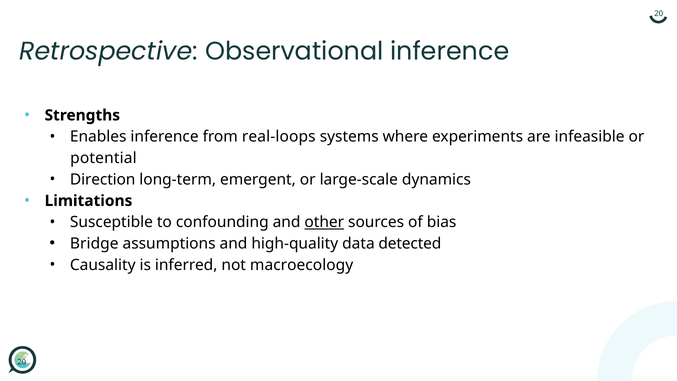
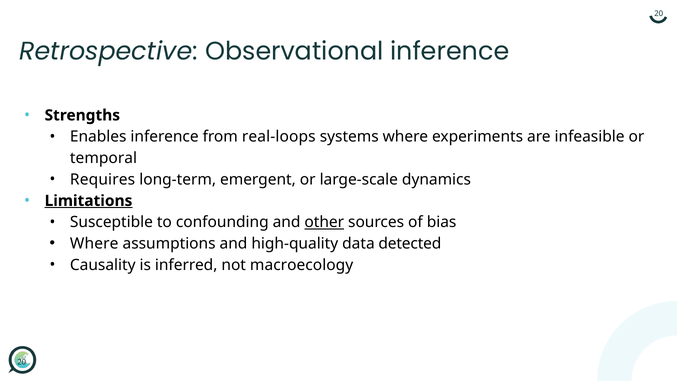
potential: potential -> temporal (104, 158)
Direction: Direction -> Requires (103, 179)
Limitations underline: none -> present (88, 201)
Bridge: Bridge -> Where (94, 243)
